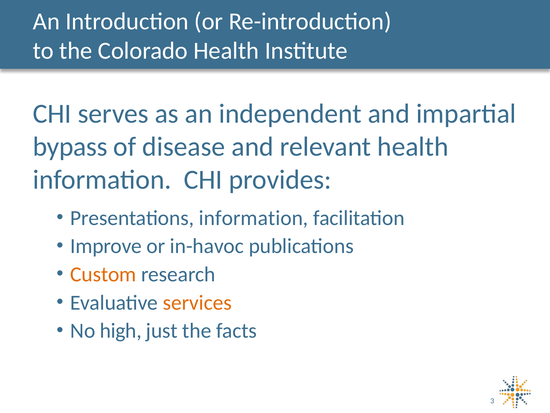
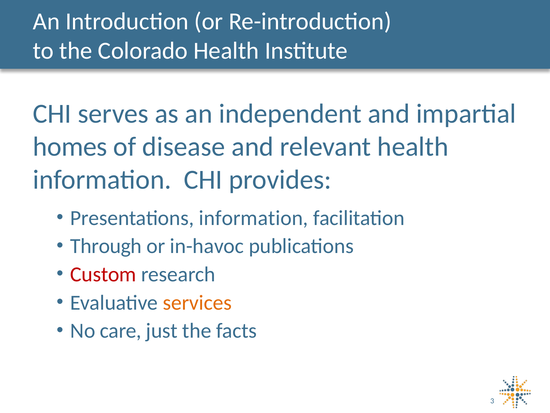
bypass: bypass -> homes (70, 147)
Improve: Improve -> Through (106, 246)
Custom colour: orange -> red (103, 274)
high: high -> care (121, 330)
